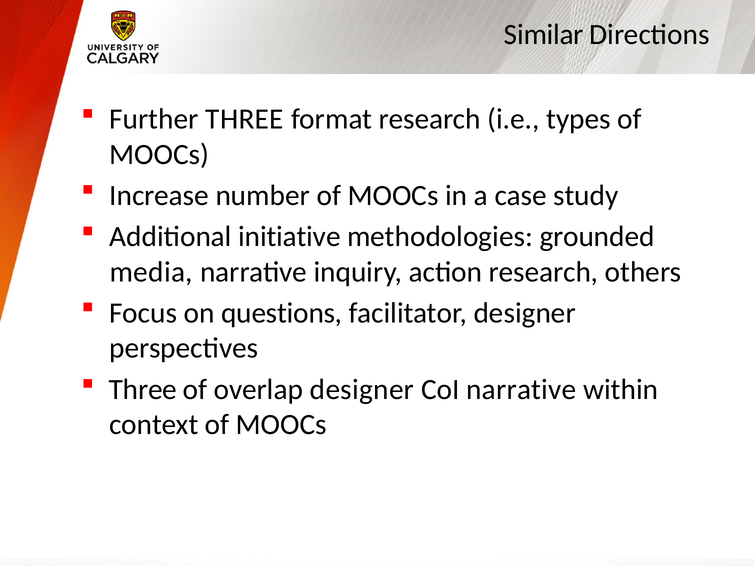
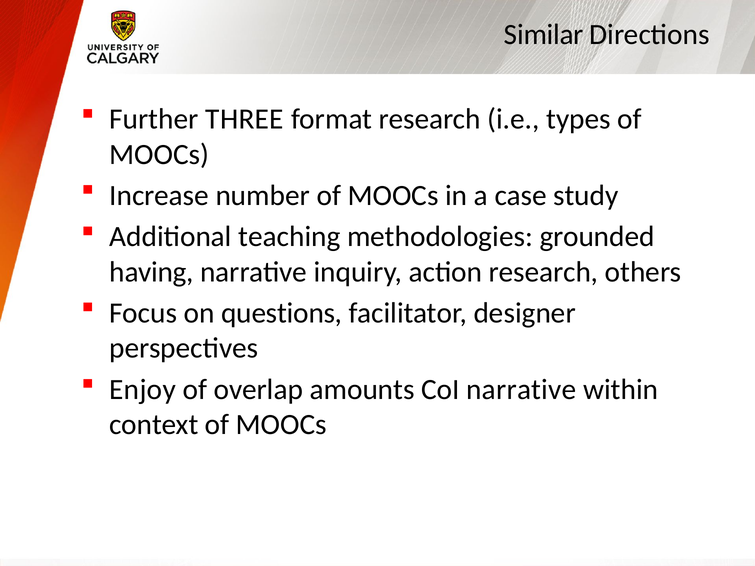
initiative: initiative -> teaching (289, 237)
media: media -> having (152, 272)
Three: Three -> Enjoy (143, 390)
overlap designer: designer -> amounts (362, 390)
